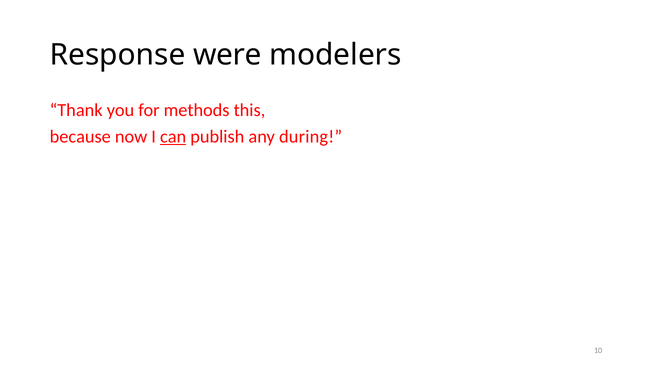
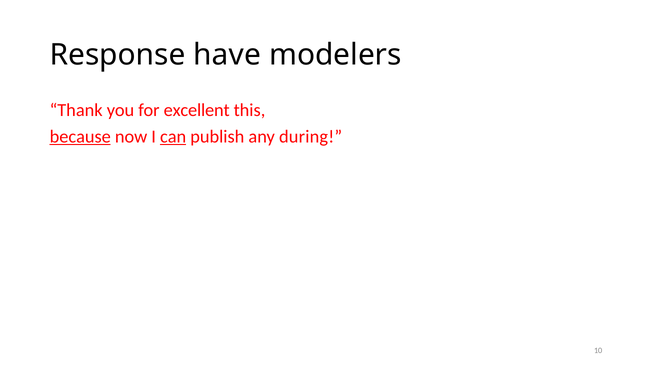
were: were -> have (227, 55)
methods: methods -> excellent (197, 110)
because underline: none -> present (80, 137)
